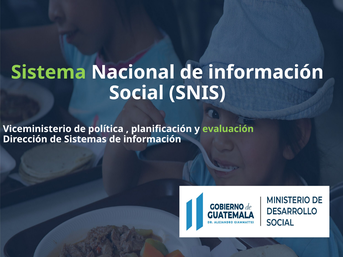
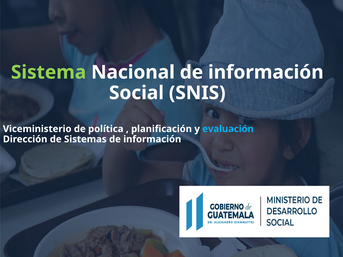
evaluación colour: light green -> light blue (228, 129)
